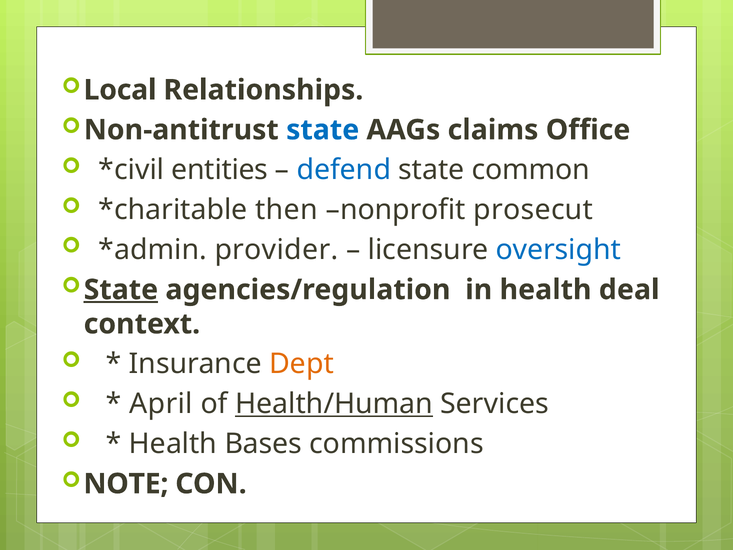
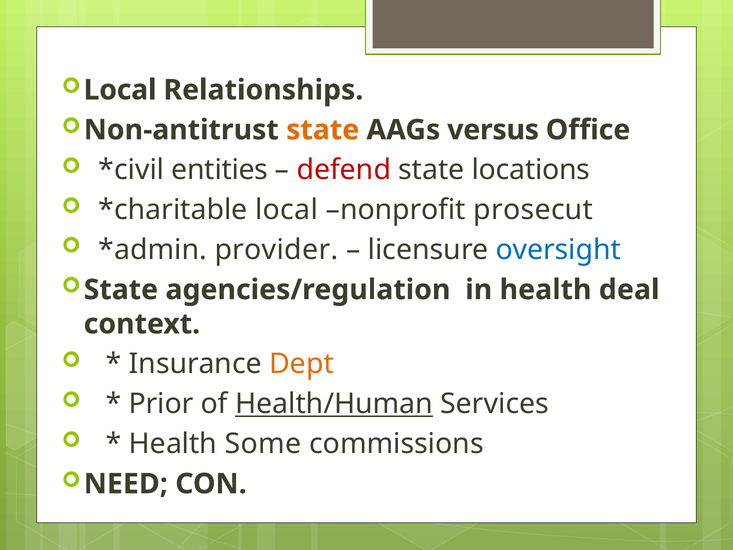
state colour: blue -> orange (323, 130)
claims: claims -> versus (493, 130)
defend colour: blue -> red (344, 170)
common: common -> locations (531, 170)
then: then -> local (287, 210)
State underline: present -> none (121, 290)
April: April -> Prior (161, 404)
Bases: Bases -> Some (263, 444)
NOTE: NOTE -> NEED (126, 484)
